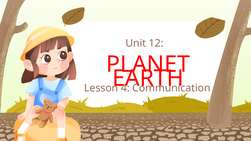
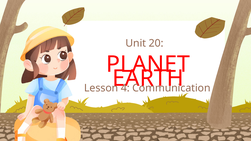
12: 12 -> 20 (156, 43)
